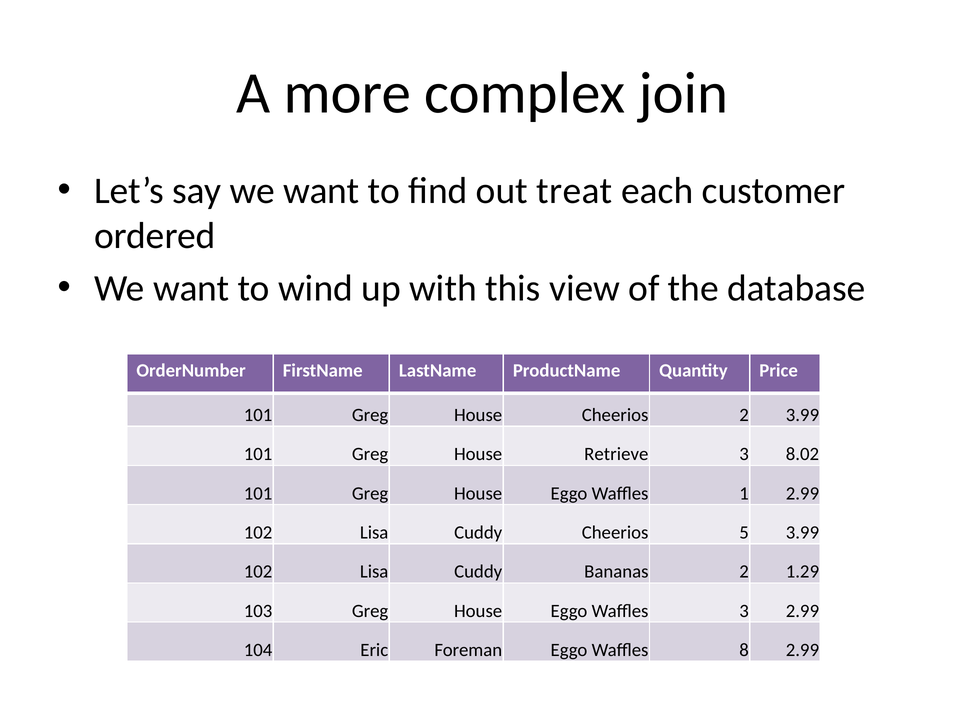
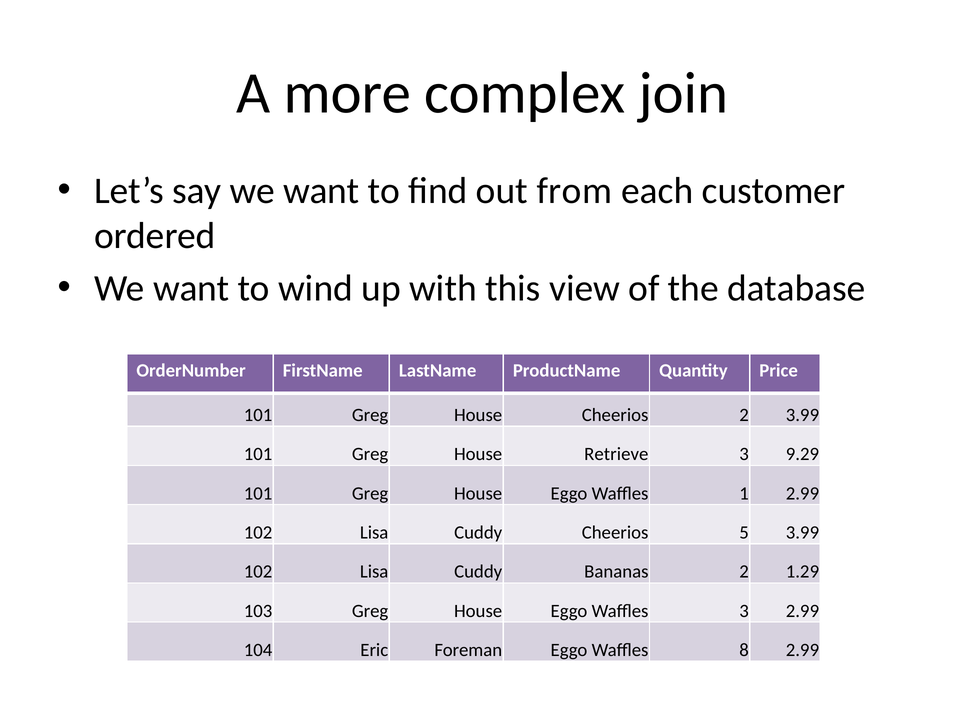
treat: treat -> from (574, 191)
8.02: 8.02 -> 9.29 (802, 454)
